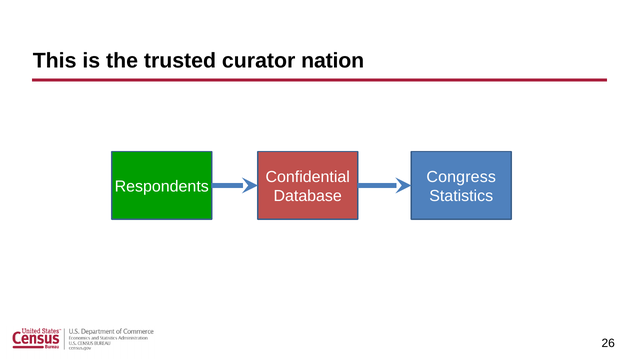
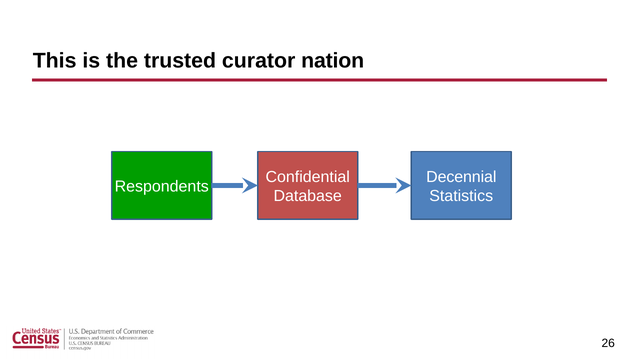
Congress: Congress -> Decennial (461, 177)
